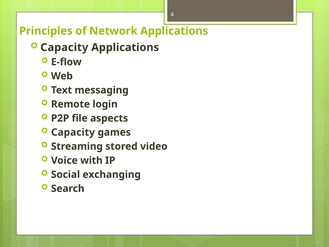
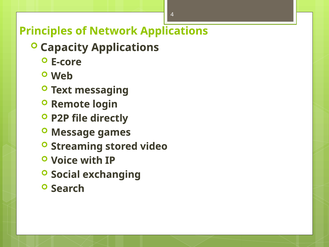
E-flow: E-flow -> E-core (66, 62)
aspects: aspects -> directly (109, 118)
Capacity: Capacity -> Message (73, 132)
